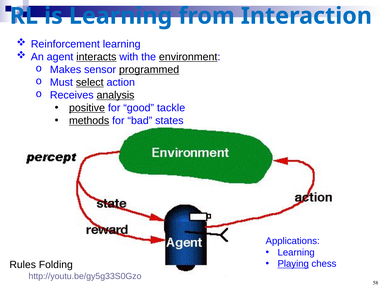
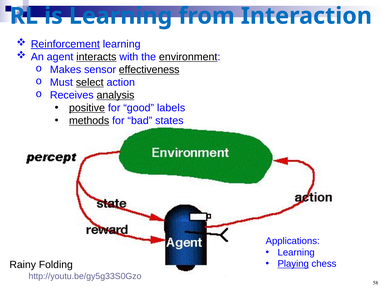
Reinforcement underline: none -> present (65, 44)
programmed: programmed -> effectiveness (149, 69)
tackle: tackle -> labels (171, 108)
Rules: Rules -> Rainy (23, 264)
